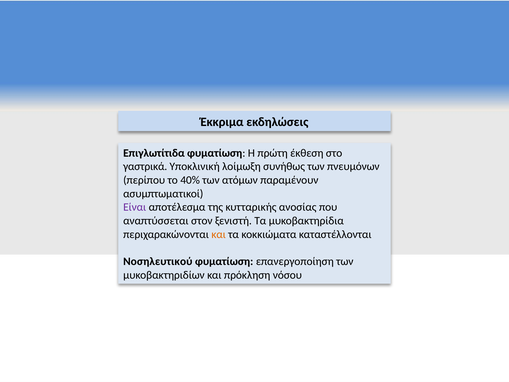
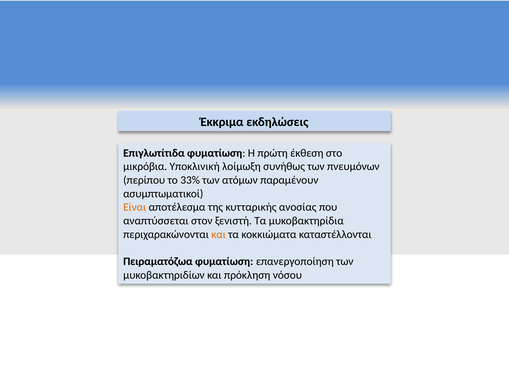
γαστρικά: γαστρικά -> μικρόβια (145, 166)
40%: 40% -> 33% (190, 180)
Είναι colour: purple -> orange (135, 207)
Νοσηλευτικού: Νοσηλευτικού -> Πειραματόζωα (158, 261)
